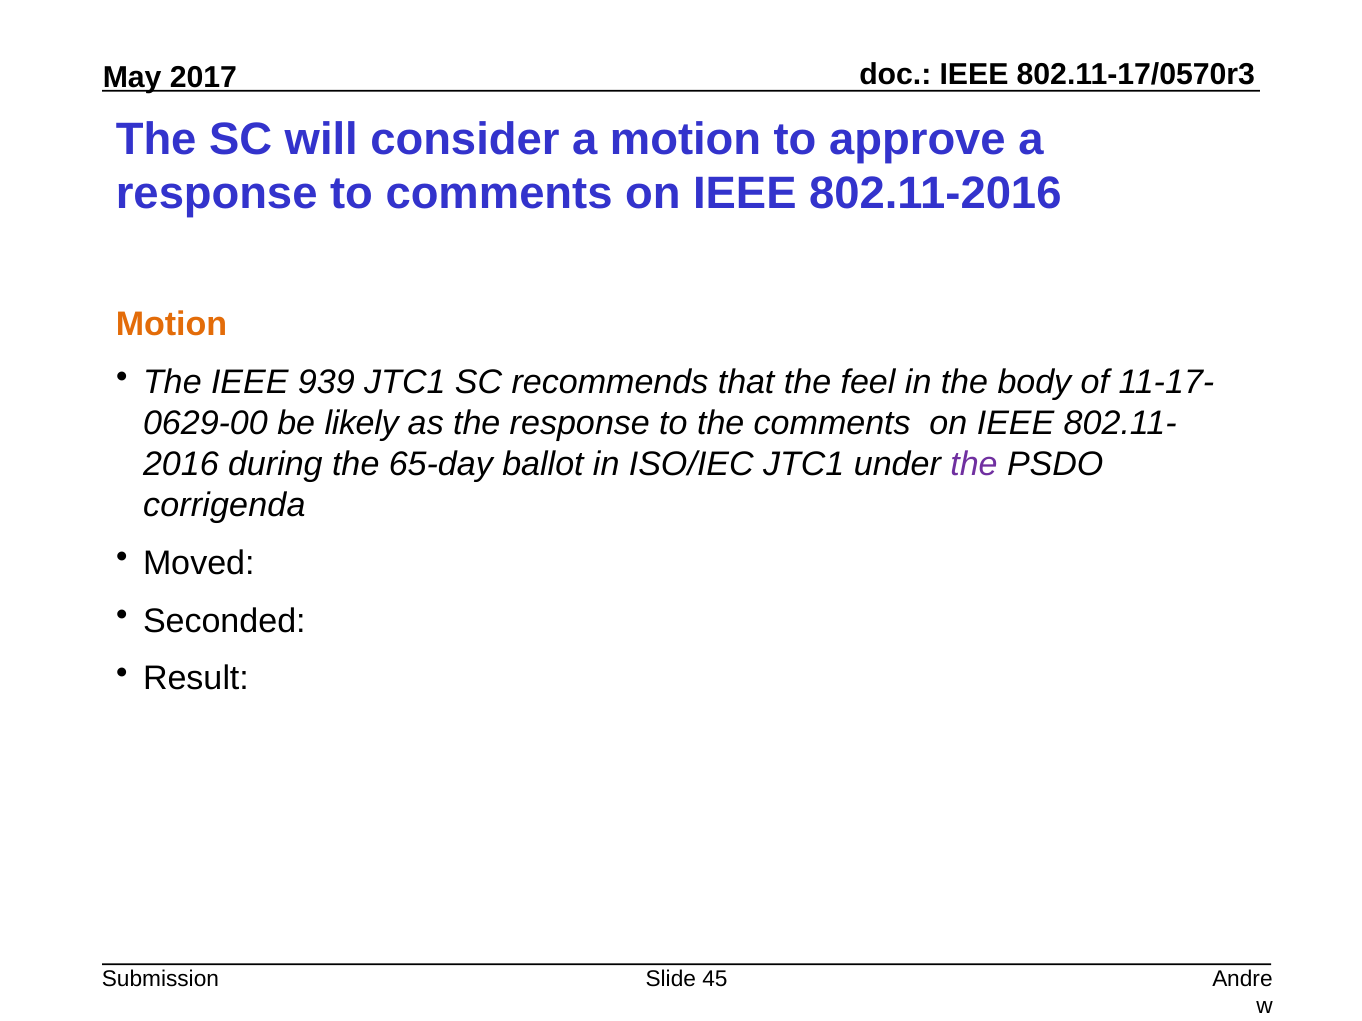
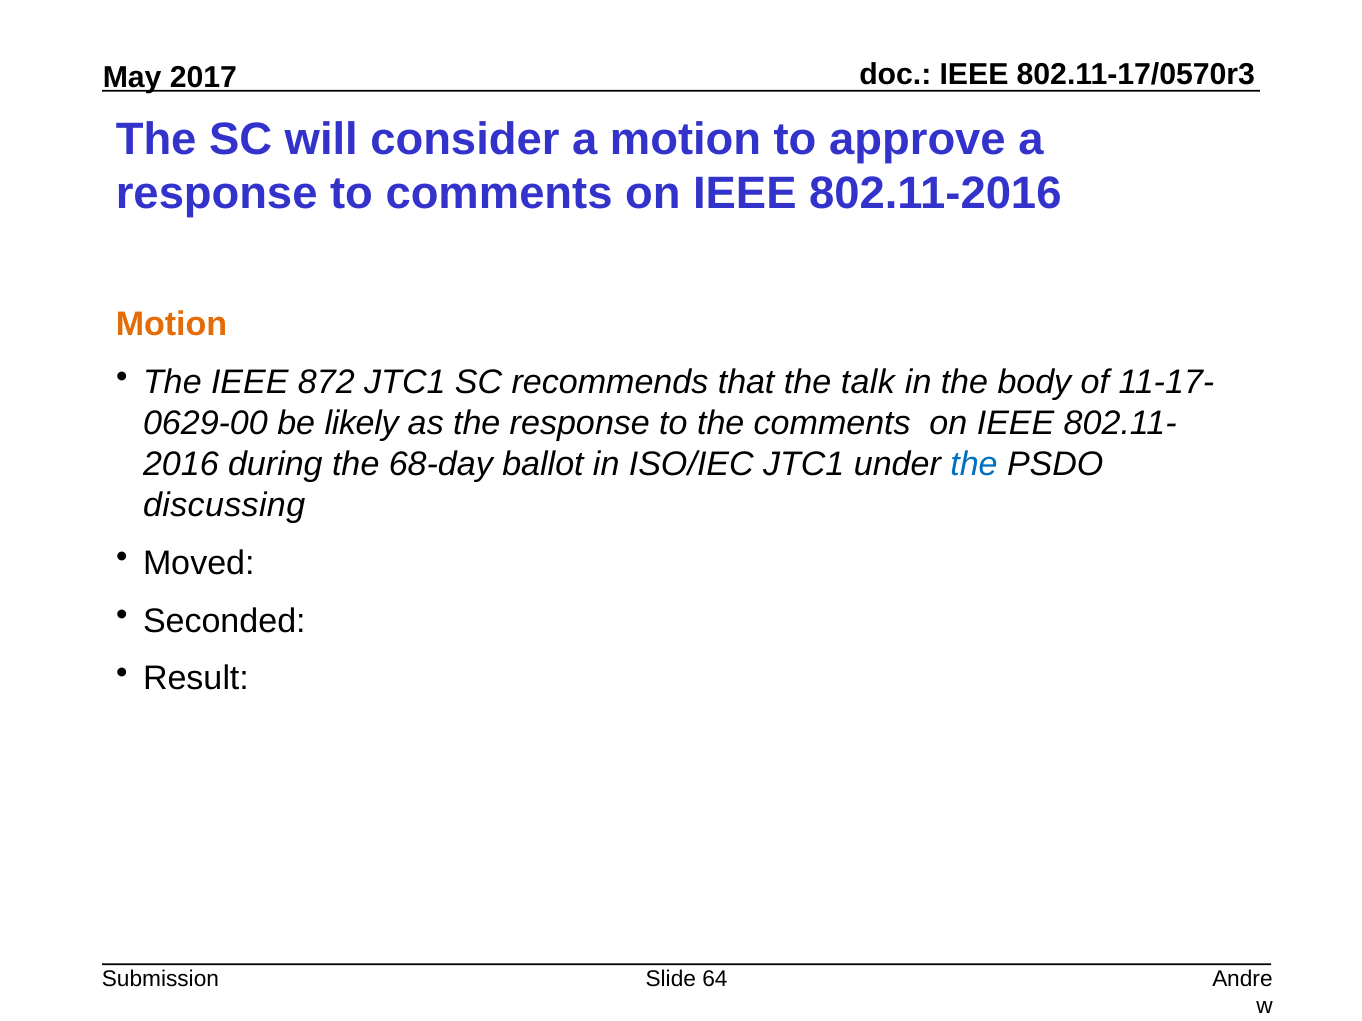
939: 939 -> 872 (326, 383)
feel: feel -> talk (868, 383)
65-day: 65-day -> 68-day (441, 464)
the colour: purple -> blue (974, 464)
corrigenda: corrigenda -> discussing (224, 505)
45: 45 -> 64 (715, 980)
